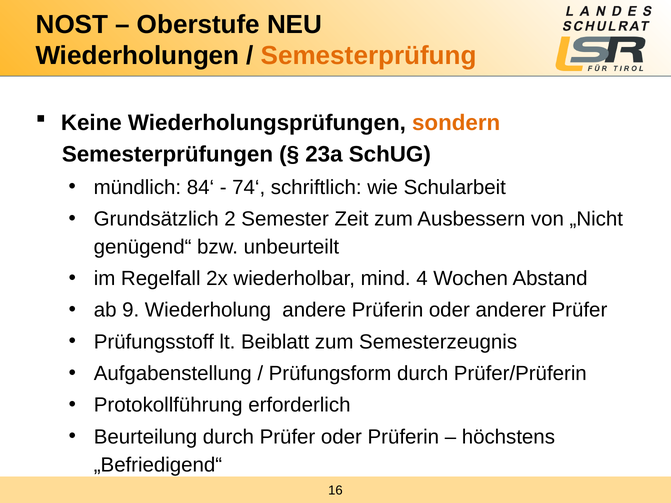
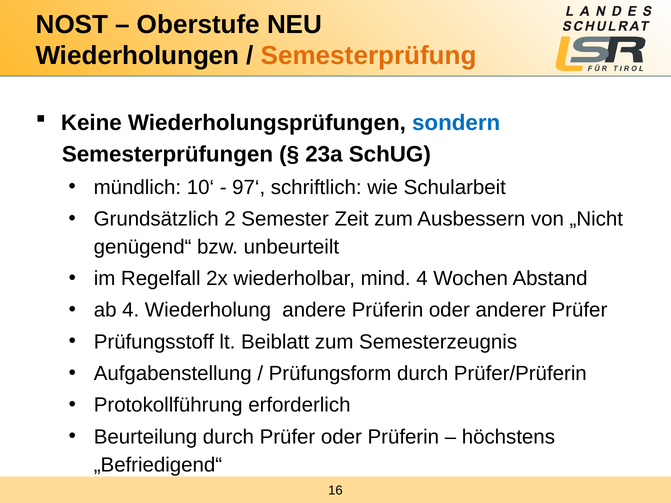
sondern colour: orange -> blue (456, 123)
84‘: 84‘ -> 10‘ (200, 187)
74‘: 74‘ -> 97‘ (249, 187)
ab 9: 9 -> 4 (131, 310)
